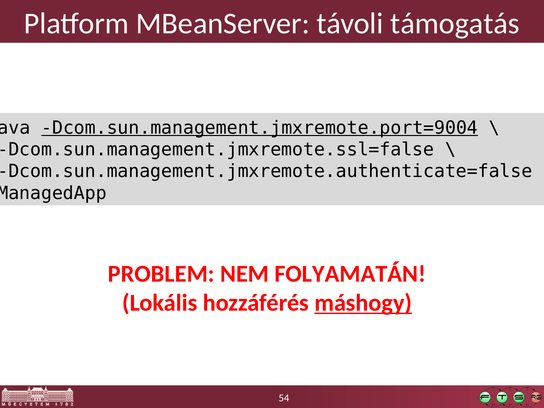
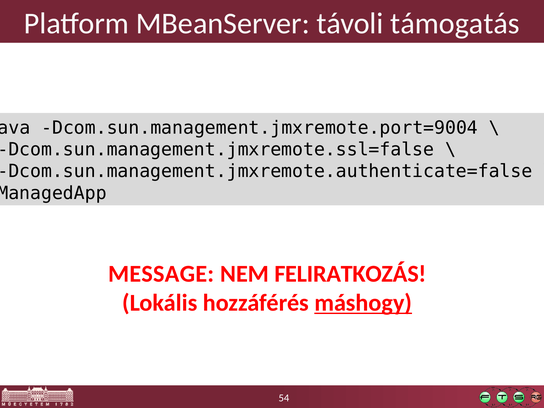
Dcom.sun.management.jmxremote.port=9004 underline: present -> none (260, 128)
PROBLEM: PROBLEM -> MESSAGE (161, 274)
FOLYAMATÁN: FOLYAMATÁN -> FELIRATKOZÁS (350, 274)
